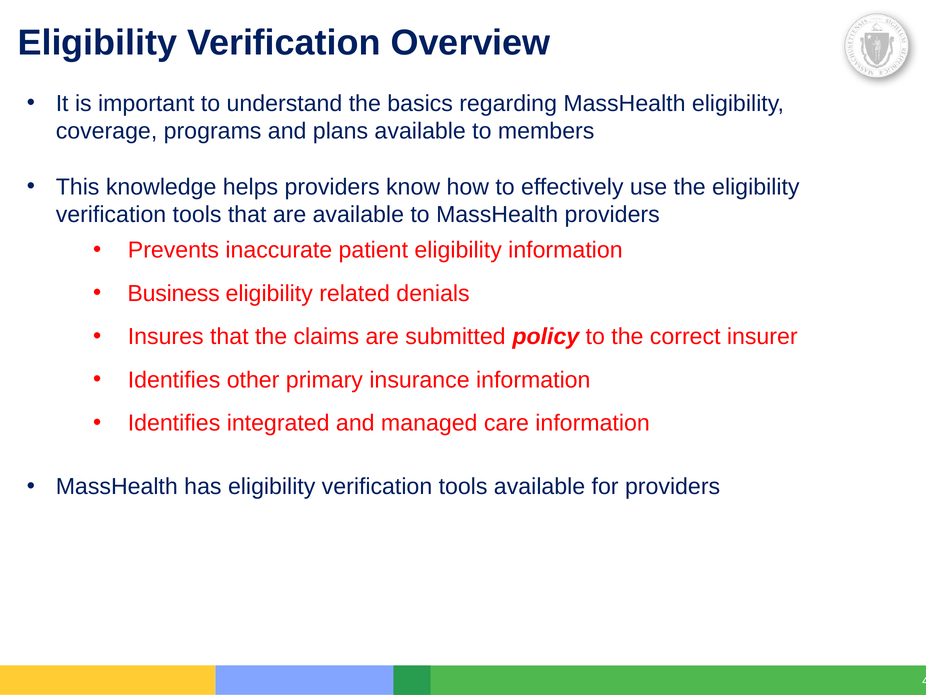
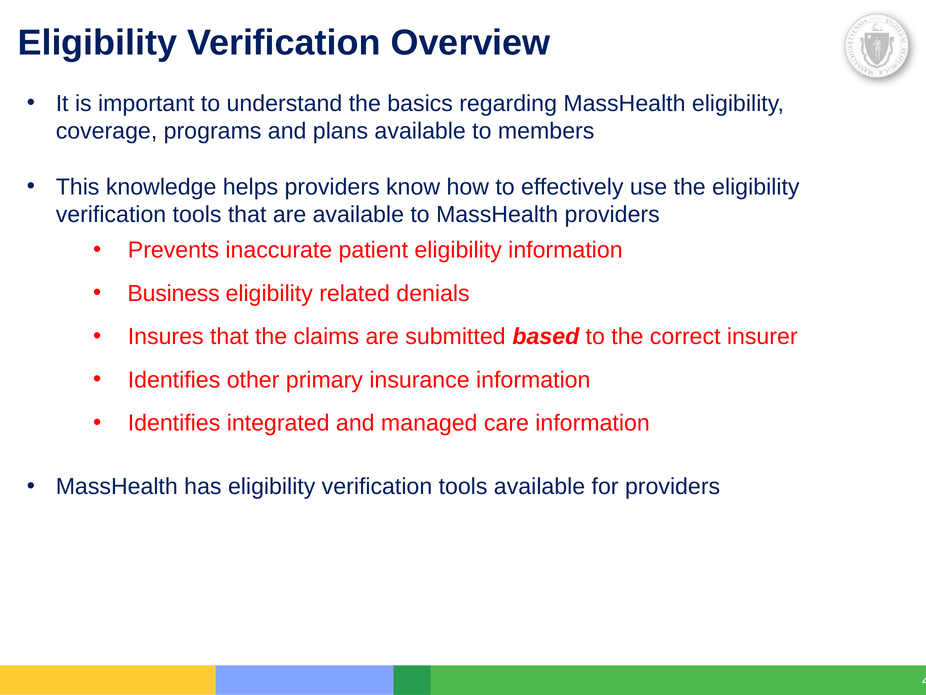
policy: policy -> based (546, 337)
